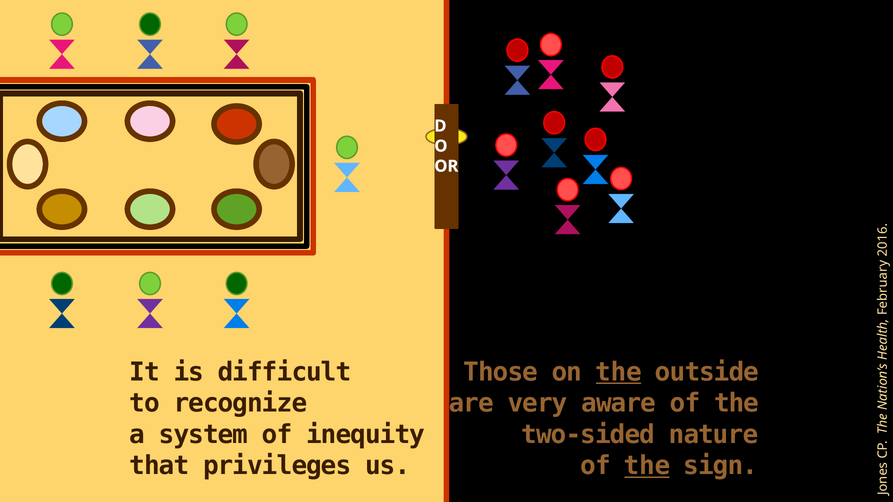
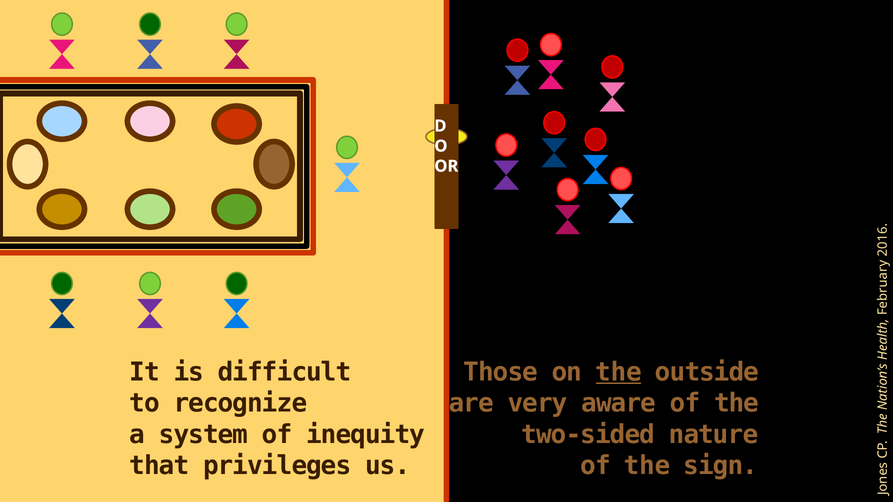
the underline: present -> none (647, 466)
